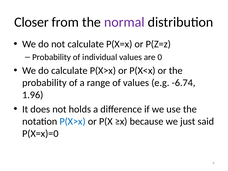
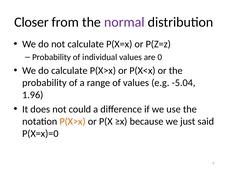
-6.74: -6.74 -> -5.04 (184, 83)
holds: holds -> could (80, 109)
P(X>x colour: blue -> orange (73, 121)
